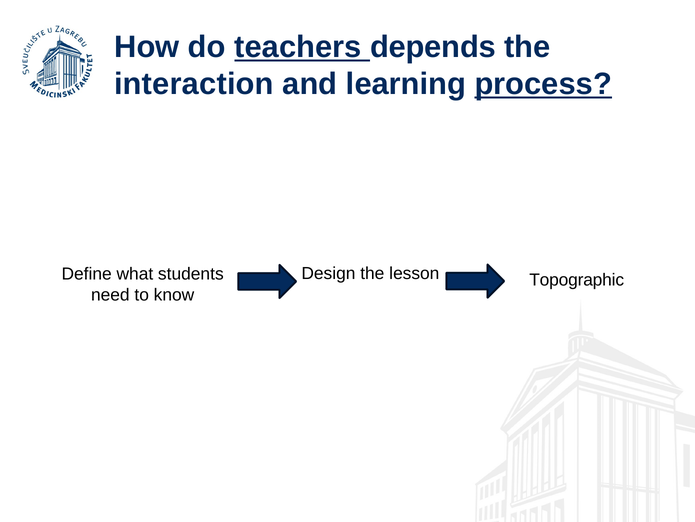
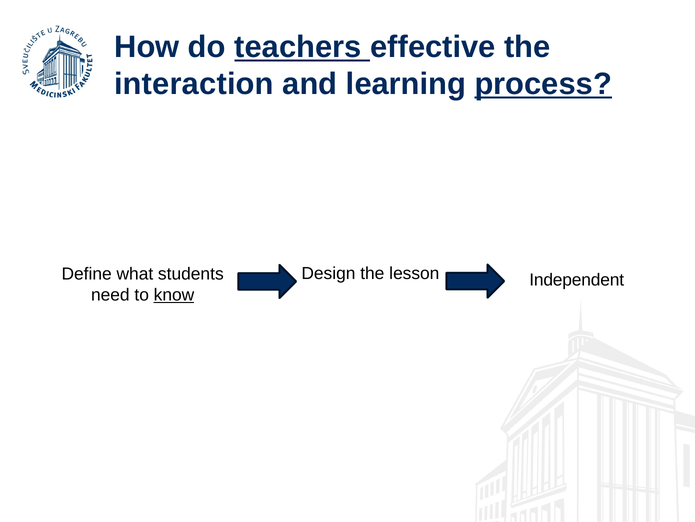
depends: depends -> effective (433, 47)
Topographic: Topographic -> Independent (577, 280)
know underline: none -> present (174, 294)
